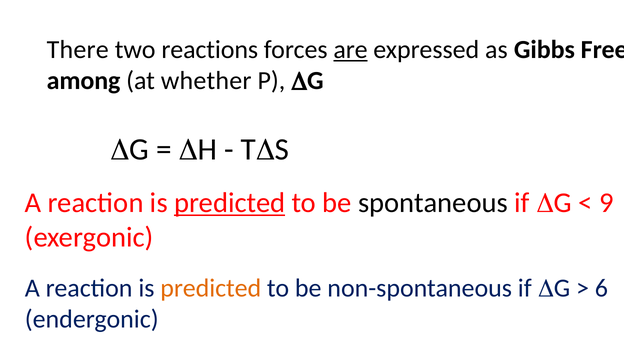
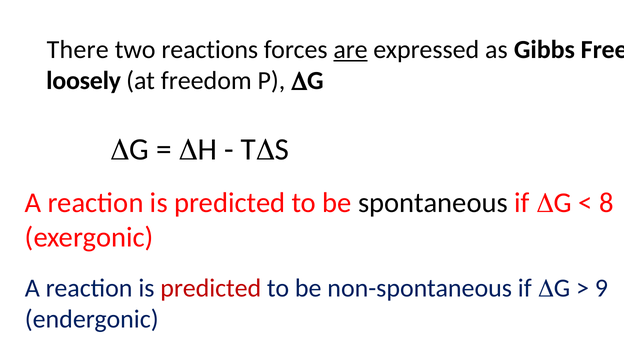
among: among -> loosely (84, 81)
whether: whether -> freedom (206, 81)
predicted underline: present -> none (230, 203)
9: 9 -> 8 (606, 203)
predicted colour: orange -> red (211, 288)
6: 6 -> 9 (601, 288)
